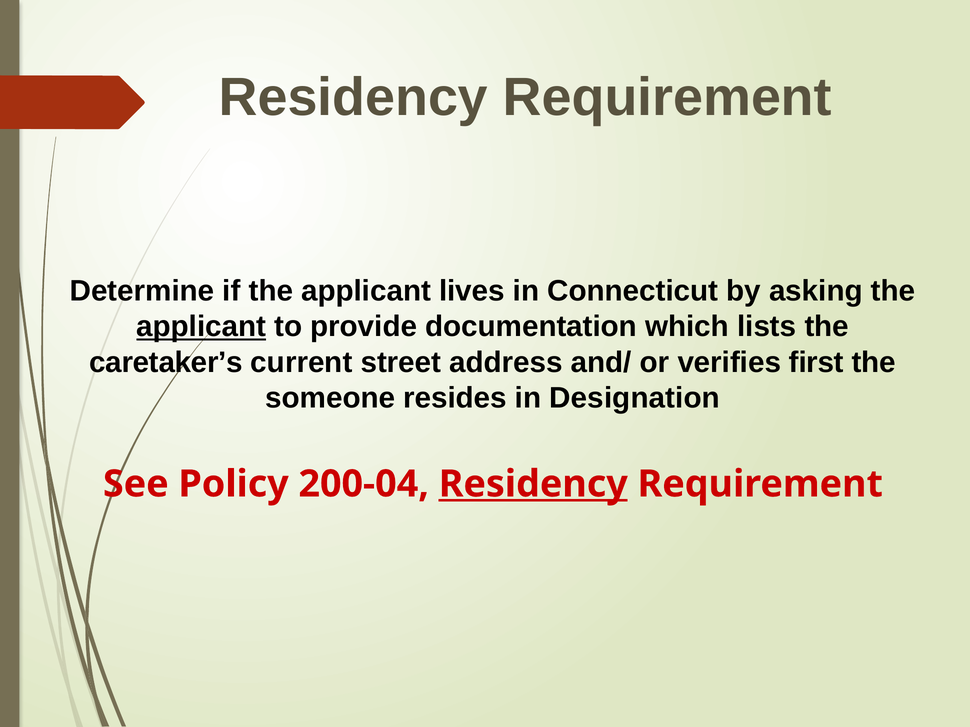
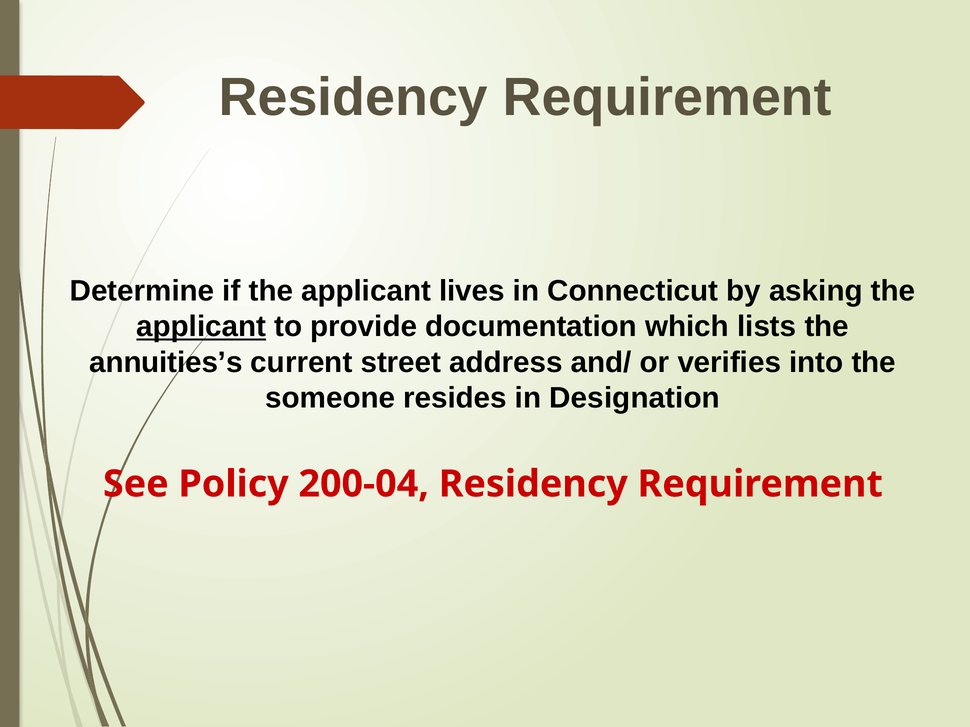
caretaker’s: caretaker’s -> annuities’s (166, 362)
first: first -> into (816, 362)
Residency underline: present -> none (533, 484)
